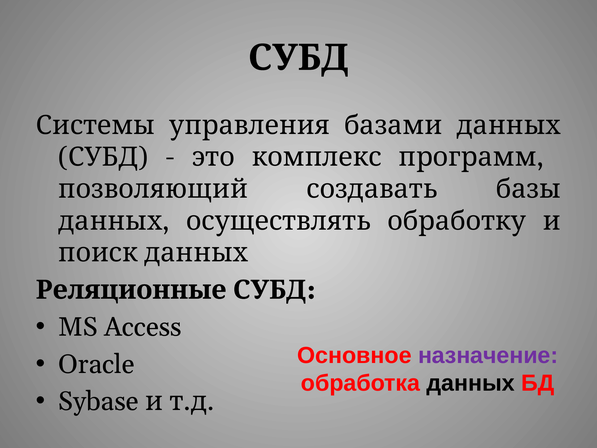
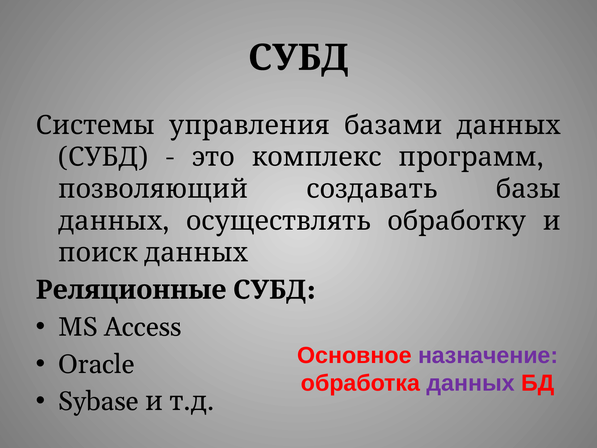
данных colour: black -> purple (471, 383)
